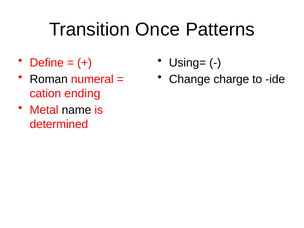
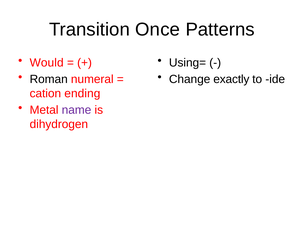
Define: Define -> Would (47, 63)
charge: charge -> exactly (231, 79)
name colour: black -> purple (77, 110)
determined: determined -> dihydrogen (59, 124)
